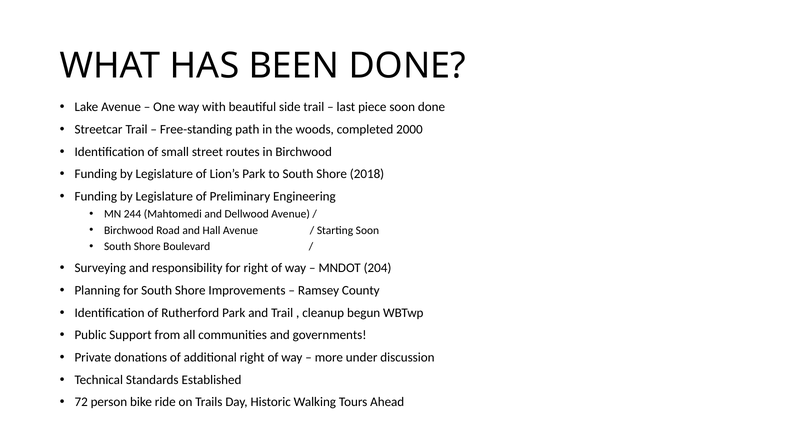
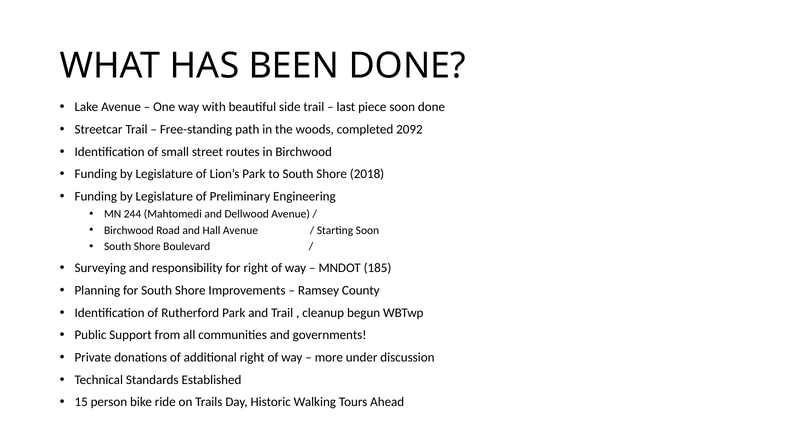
2000: 2000 -> 2092 (409, 129)
204: 204 -> 185 (378, 268)
72: 72 -> 15 (81, 402)
